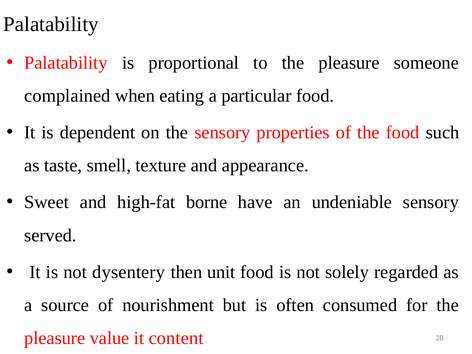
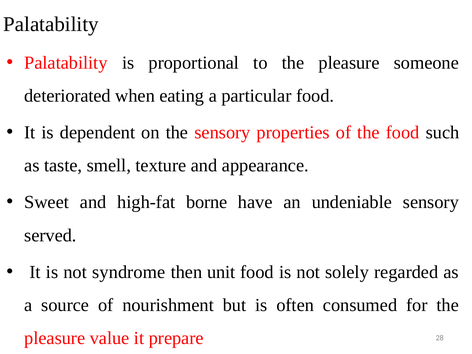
complained: complained -> deteriorated (67, 96)
dysentery: dysentery -> syndrome (129, 272)
content: content -> prepare (176, 338)
